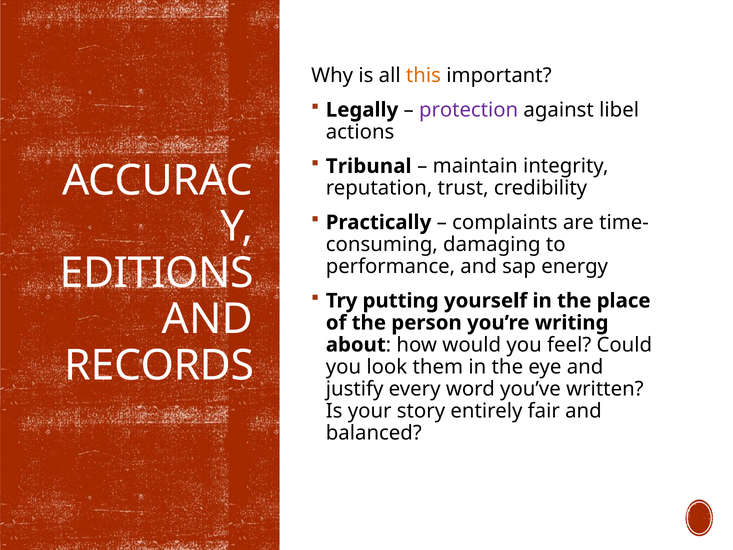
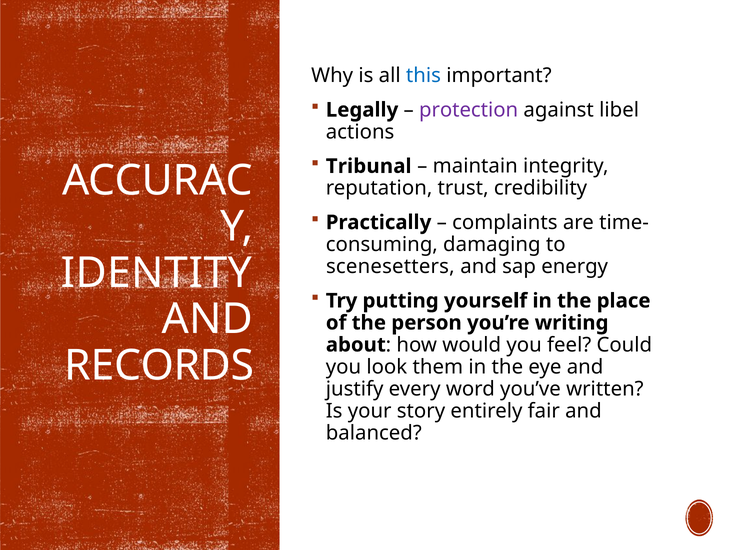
this colour: orange -> blue (423, 76)
performance: performance -> scenesetters (390, 266)
EDITIONS: EDITIONS -> IDENTITY (156, 273)
